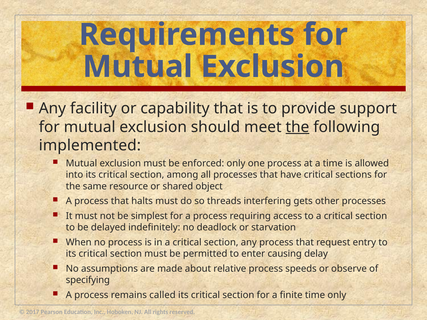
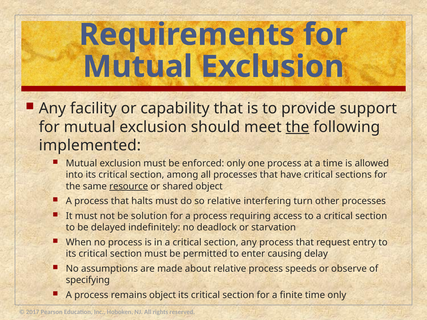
resource underline: none -> present (129, 186)
so threads: threads -> relative (224, 201)
gets: gets -> turn (303, 201)
simplest: simplest -> solution (149, 216)
remains called: called -> object (163, 295)
